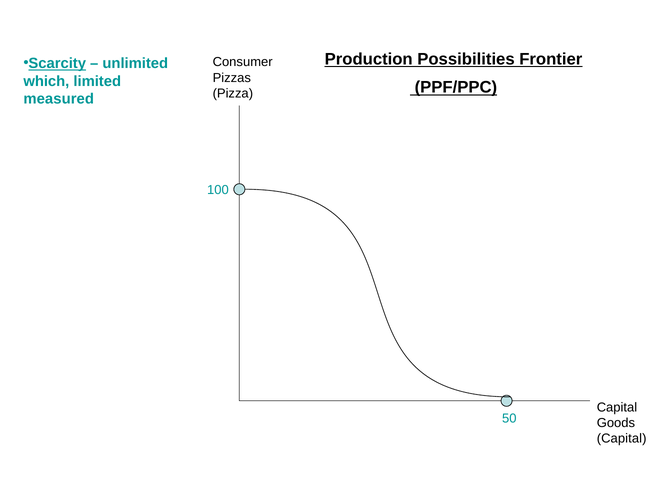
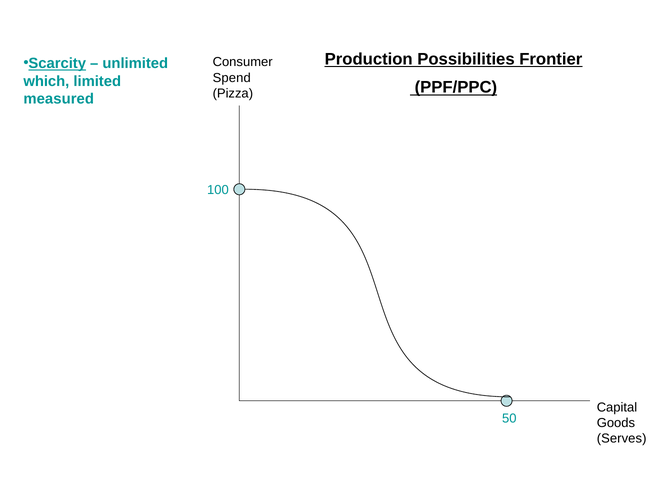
Pizzas: Pizzas -> Spend (232, 78)
Capital: Capital -> Serves (622, 438)
